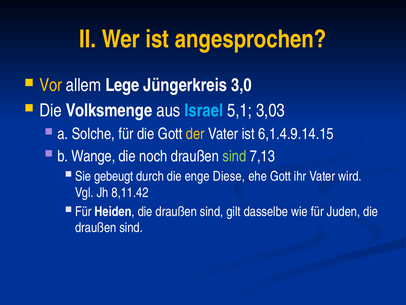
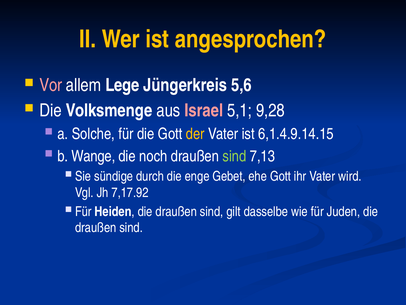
Vor colour: yellow -> pink (51, 85)
3,0: 3,0 -> 5,6 (242, 85)
Israel colour: light blue -> pink (204, 110)
3,03: 3,03 -> 9,28 (270, 110)
gebeugt: gebeugt -> sündige (114, 176)
Diese: Diese -> Gebet (229, 176)
8,11.42: 8,11.42 -> 7,17.92 (130, 192)
